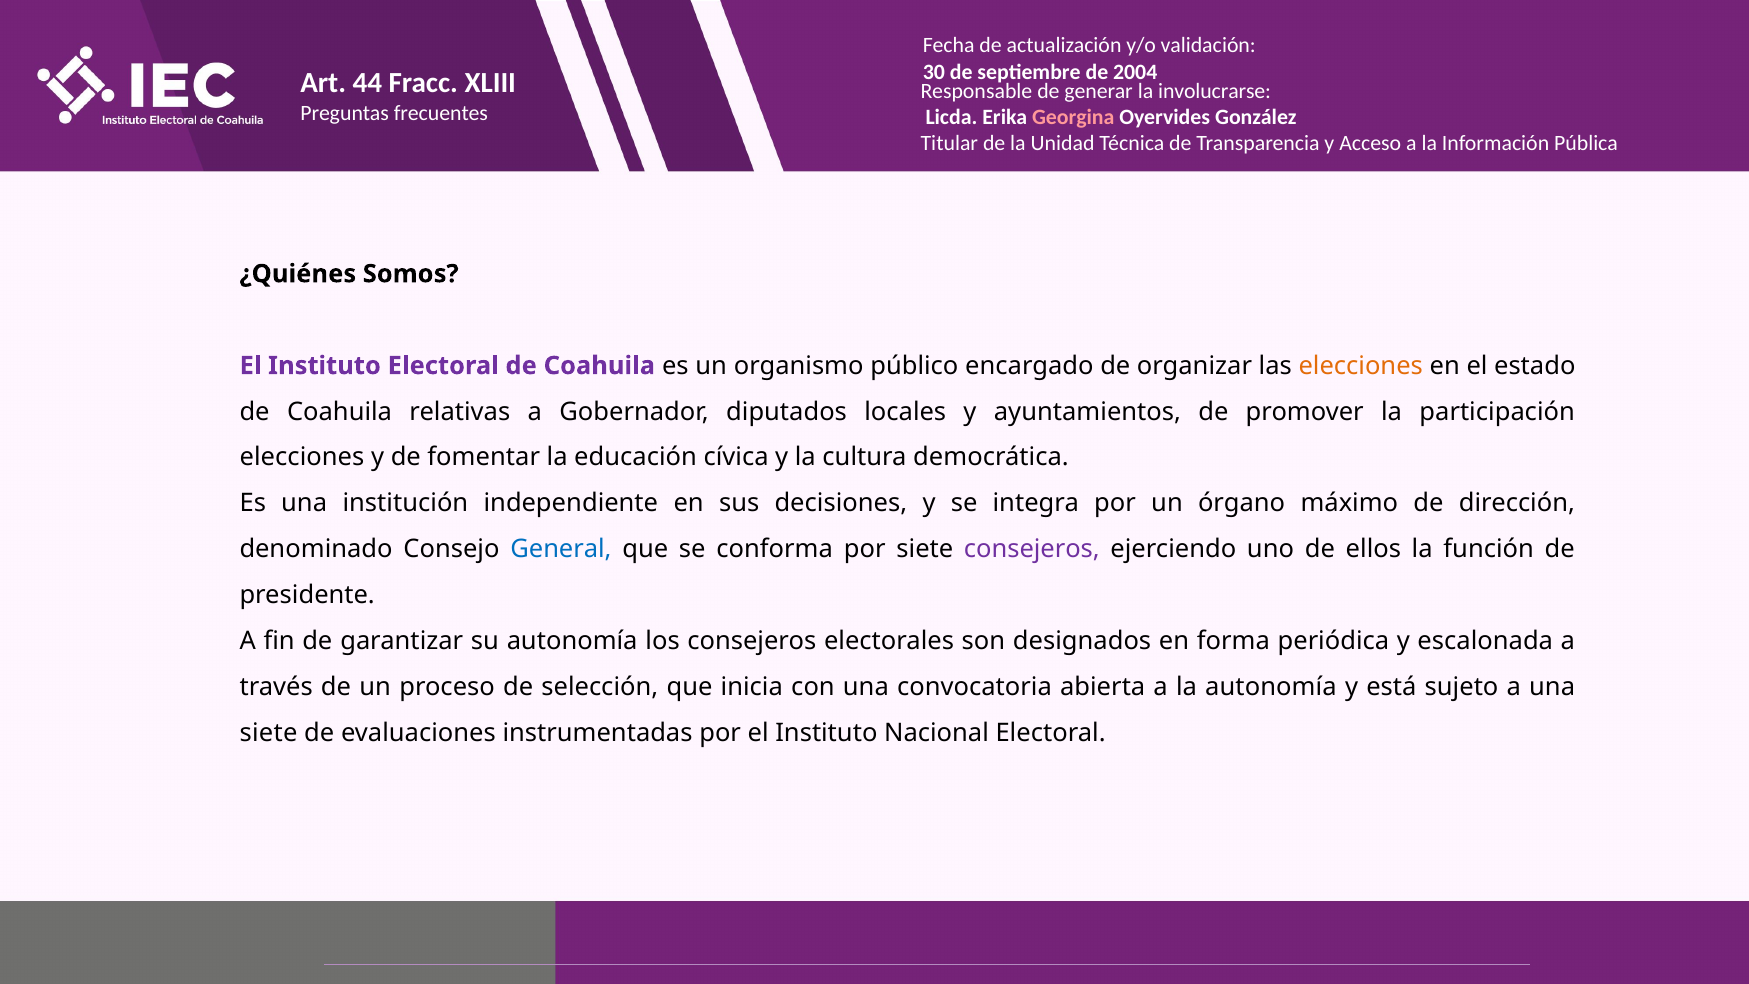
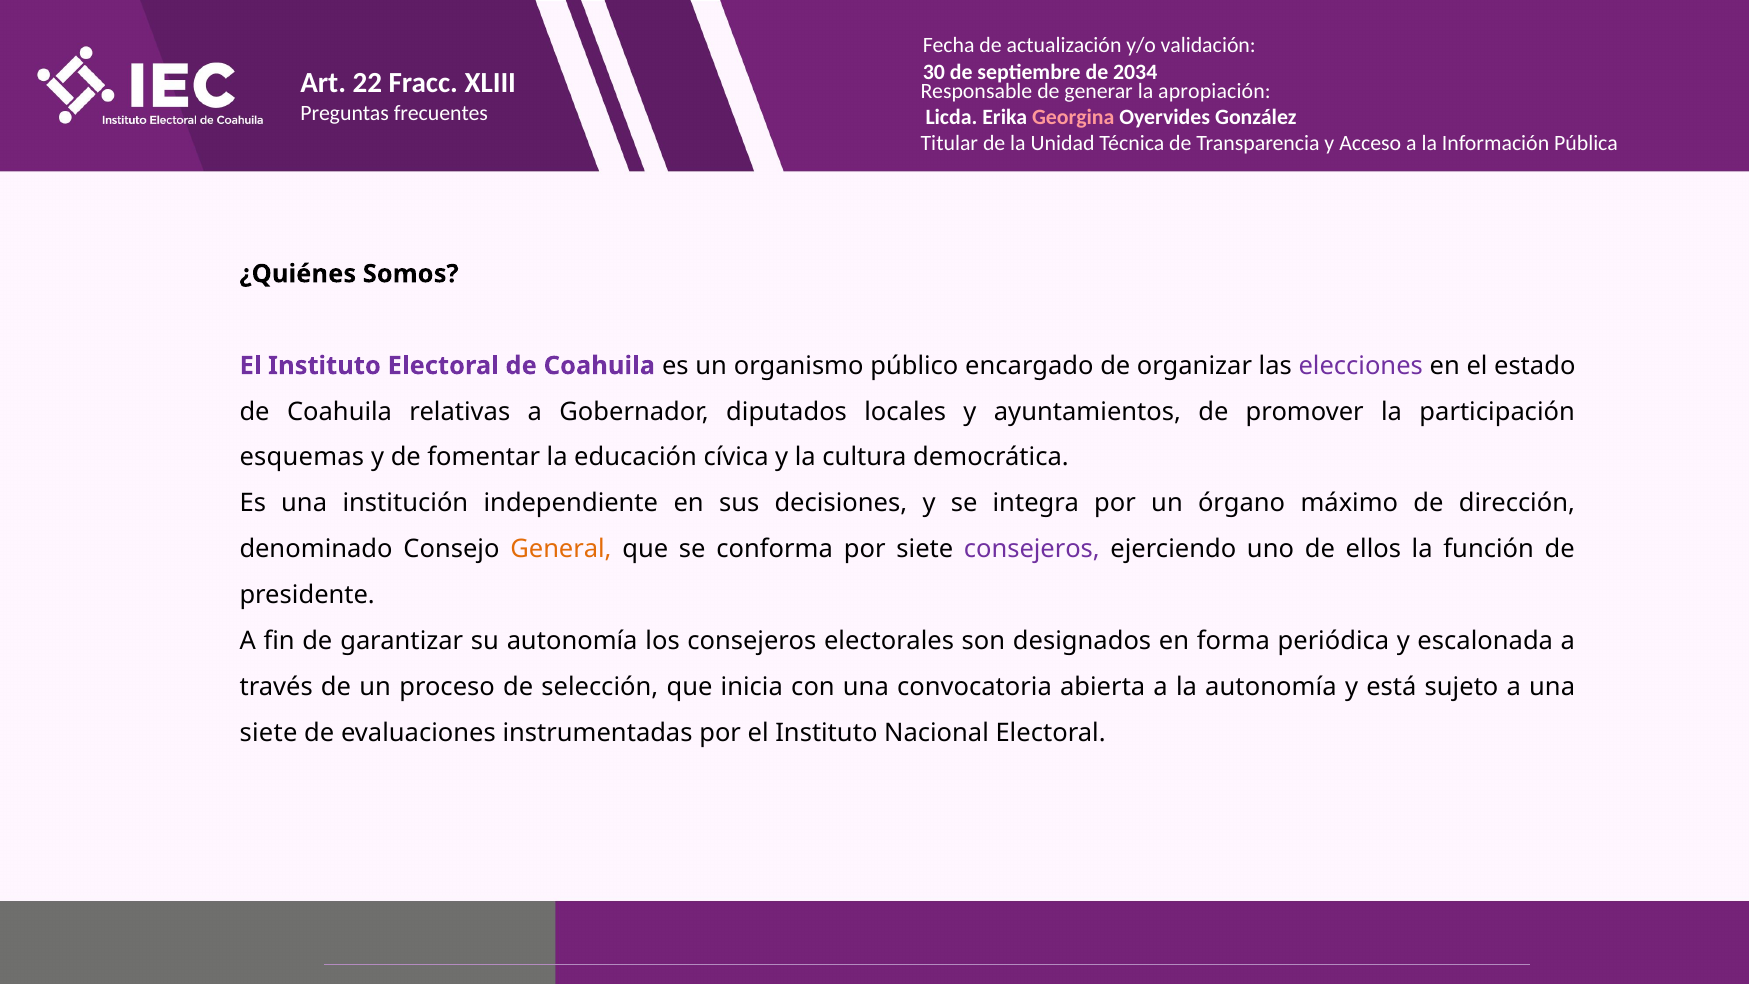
2004: 2004 -> 2034 (1135, 72)
44: 44 -> 22 (367, 83)
involucrarse: involucrarse -> apropiación (1214, 91)
elecciones colour: orange -> purple (1361, 366)
elecciones: elecciones -> esquemas (302, 457)
General colour: blue -> orange (561, 549)
